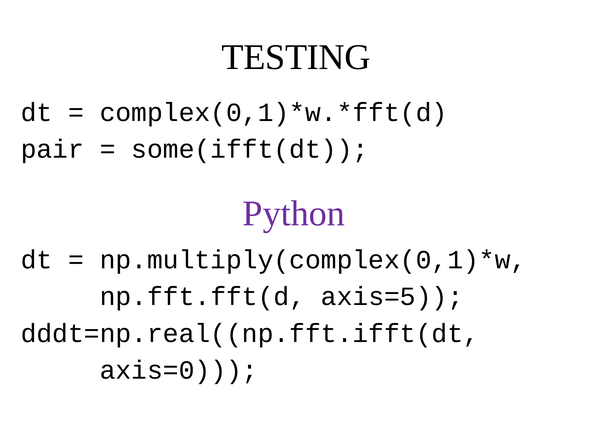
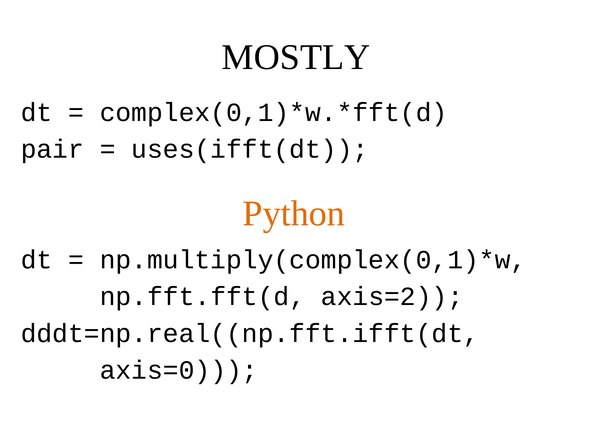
TESTING: TESTING -> MOSTLY (296, 57)
some(ifft(dt: some(ifft(dt -> uses(ifft(dt (250, 149)
Python colour: purple -> orange (294, 214)
axis=5: axis=5 -> axis=2 (392, 297)
